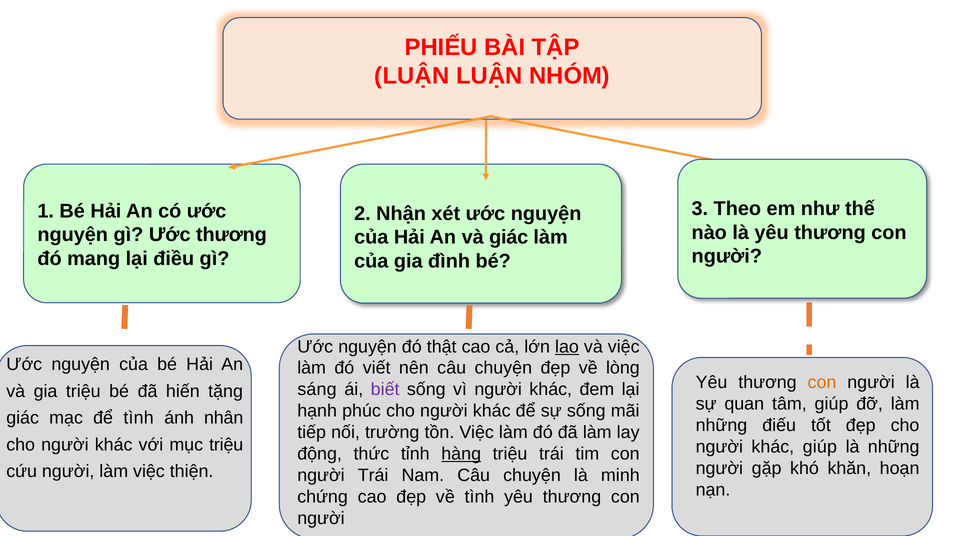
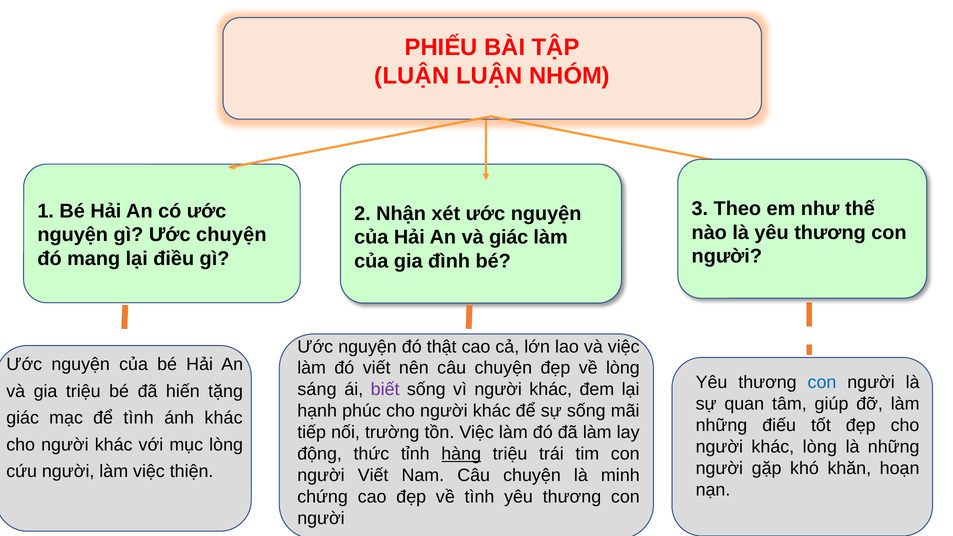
Ước thương: thương -> chuyện (231, 235)
lao underline: present -> none (567, 347)
con colour: orange -> blue (822, 383)
ánh nhân: nhân -> khác (224, 418)
mục triệu: triệu -> lòng (226, 445)
khác giúp: giúp -> lòng (820, 447)
người Trái: Trái -> Viết (373, 475)
